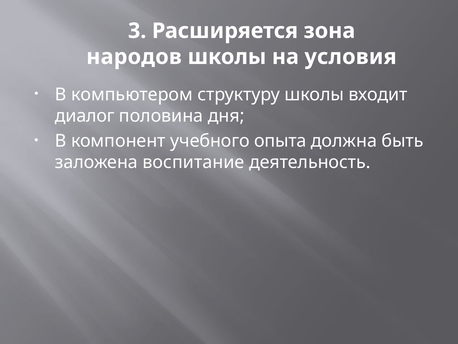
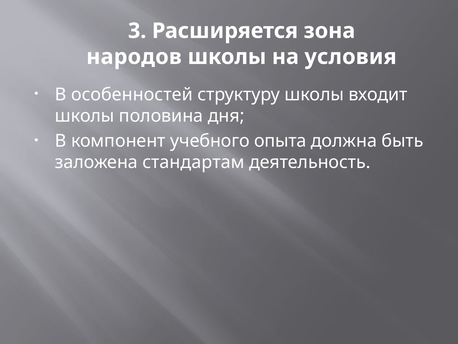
компьютером: компьютером -> особенностей (132, 94)
диалог: диалог -> школы (85, 116)
воспитание: воспитание -> стандартам (193, 162)
